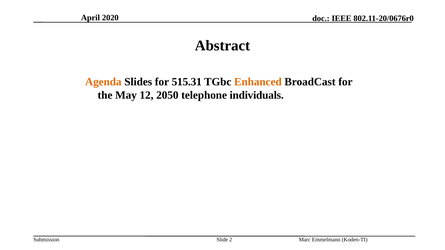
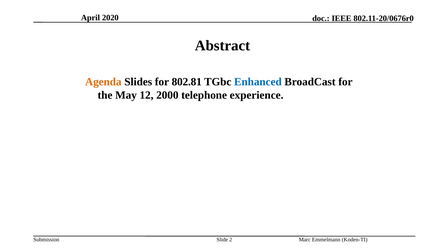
515.31: 515.31 -> 802.81 (187, 82)
Enhanced colour: orange -> blue (258, 82)
2050: 2050 -> 2000 (167, 95)
individuals: individuals -> experience (257, 95)
